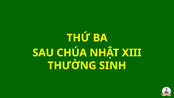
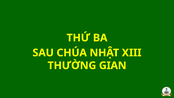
SINH: SINH -> GIAN (113, 65)
